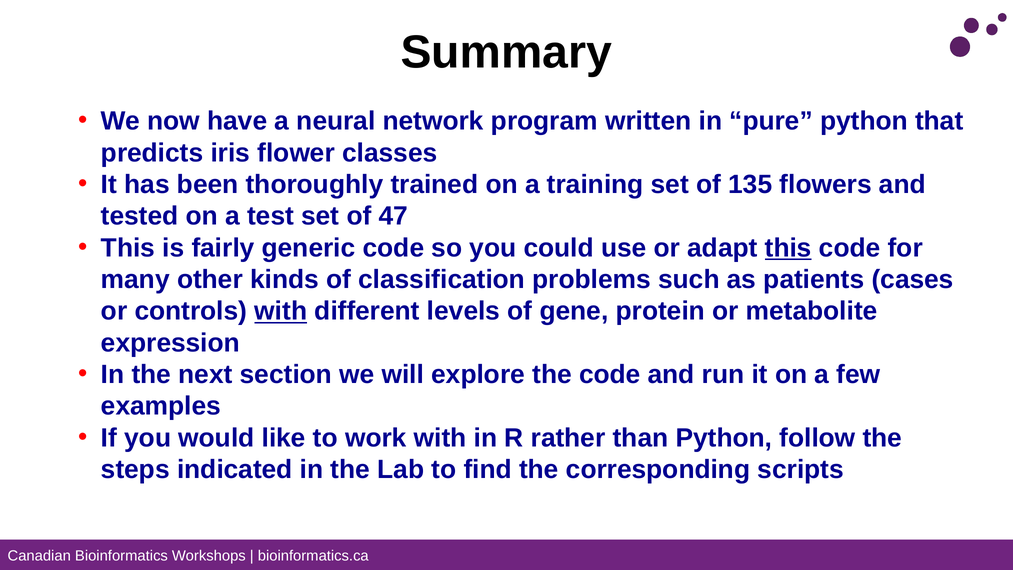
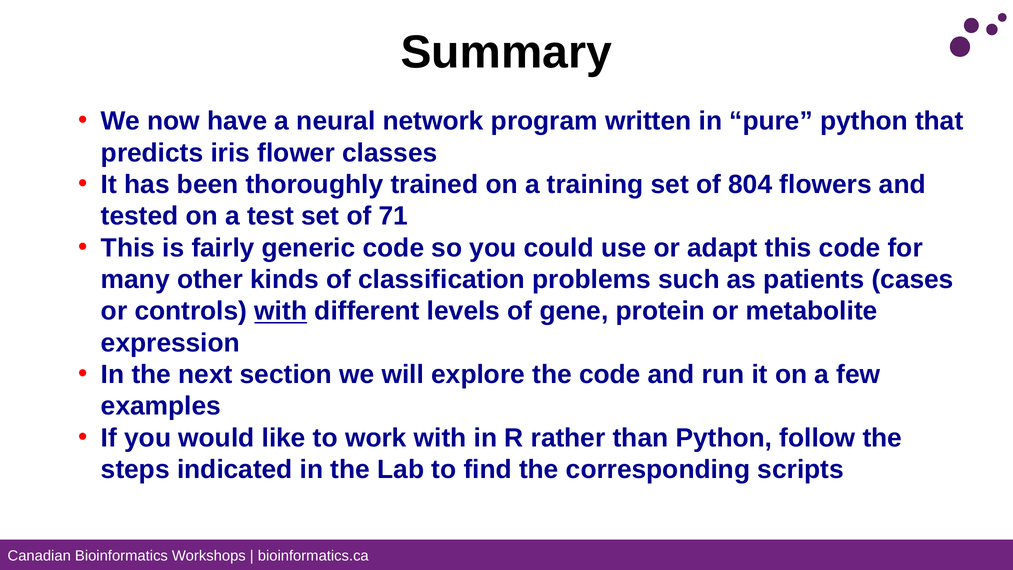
135: 135 -> 804 (750, 185)
47: 47 -> 71 (393, 216)
this underline: present -> none (788, 248)
